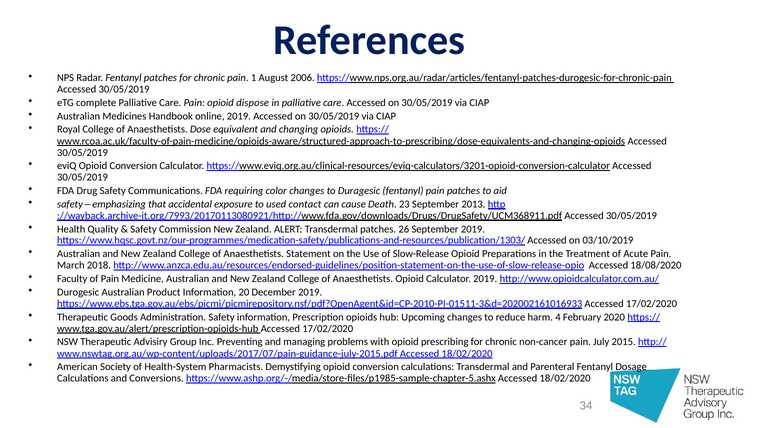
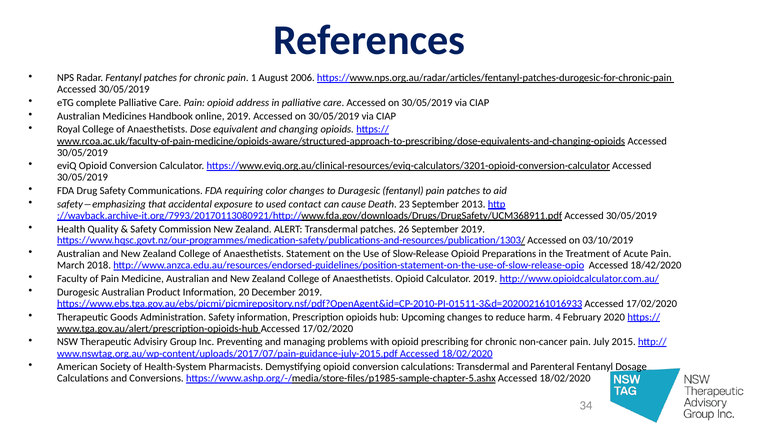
dispose: dispose -> address (253, 103)
18/08/2020: 18/08/2020 -> 18/42/2020 (656, 265)
